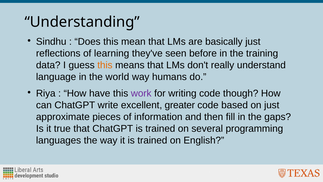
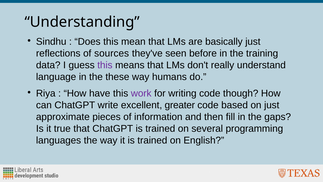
learning: learning -> sources (112, 53)
this colour: orange -> purple (105, 65)
world: world -> these (117, 77)
